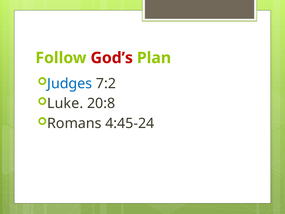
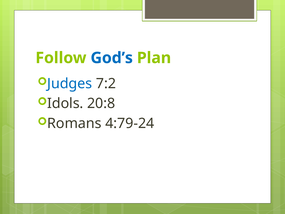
God’s colour: red -> blue (112, 58)
Luke: Luke -> Idols (65, 103)
4:45-24: 4:45-24 -> 4:79-24 (130, 123)
